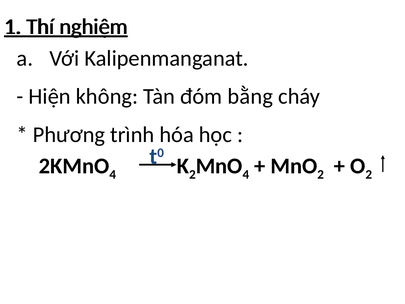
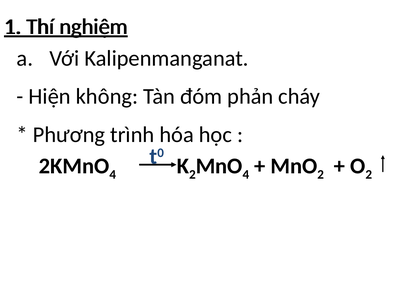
bằng: bằng -> phản (250, 96)
